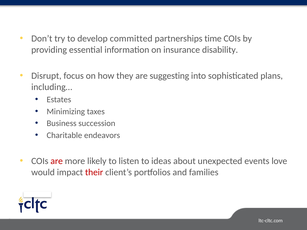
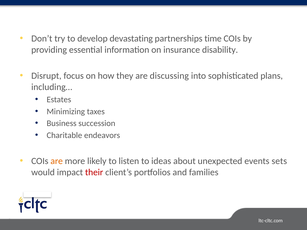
committed: committed -> devastating (131, 39)
suggesting: suggesting -> discussing (169, 76)
are colour: red -> orange (57, 161)
love: love -> sets (279, 161)
